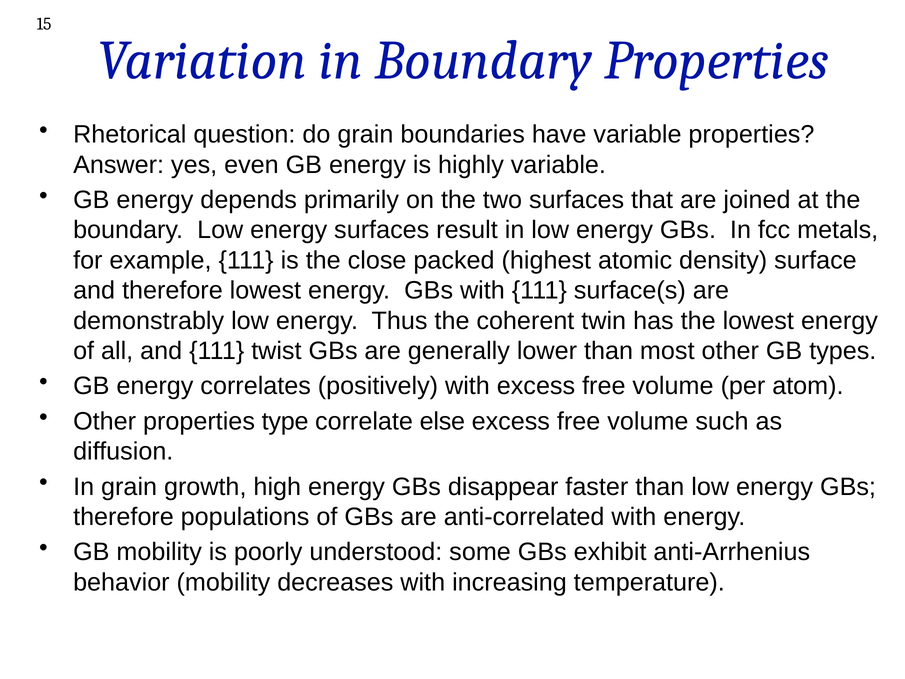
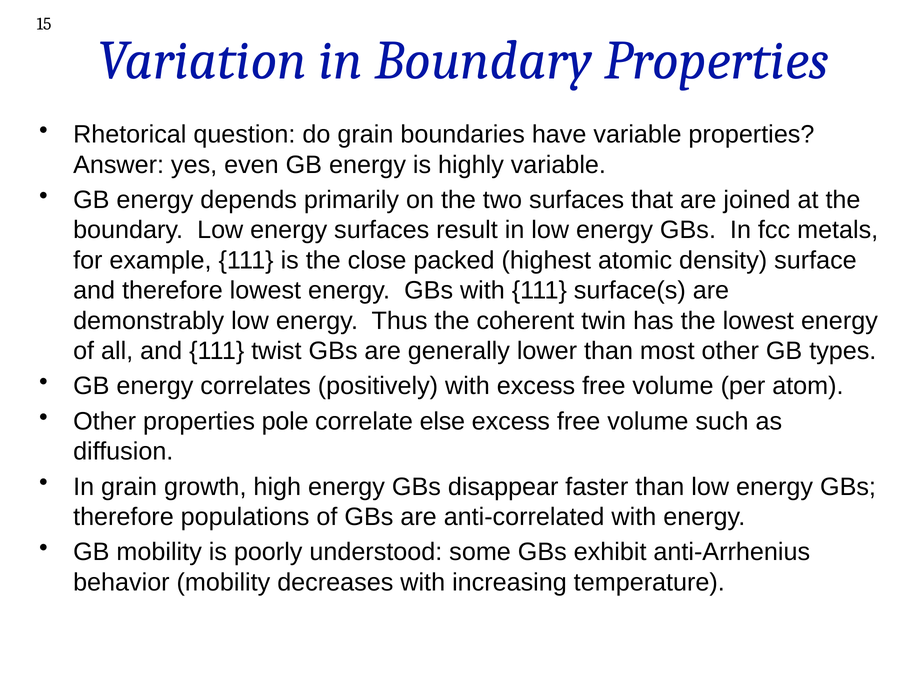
type: type -> pole (285, 421)
